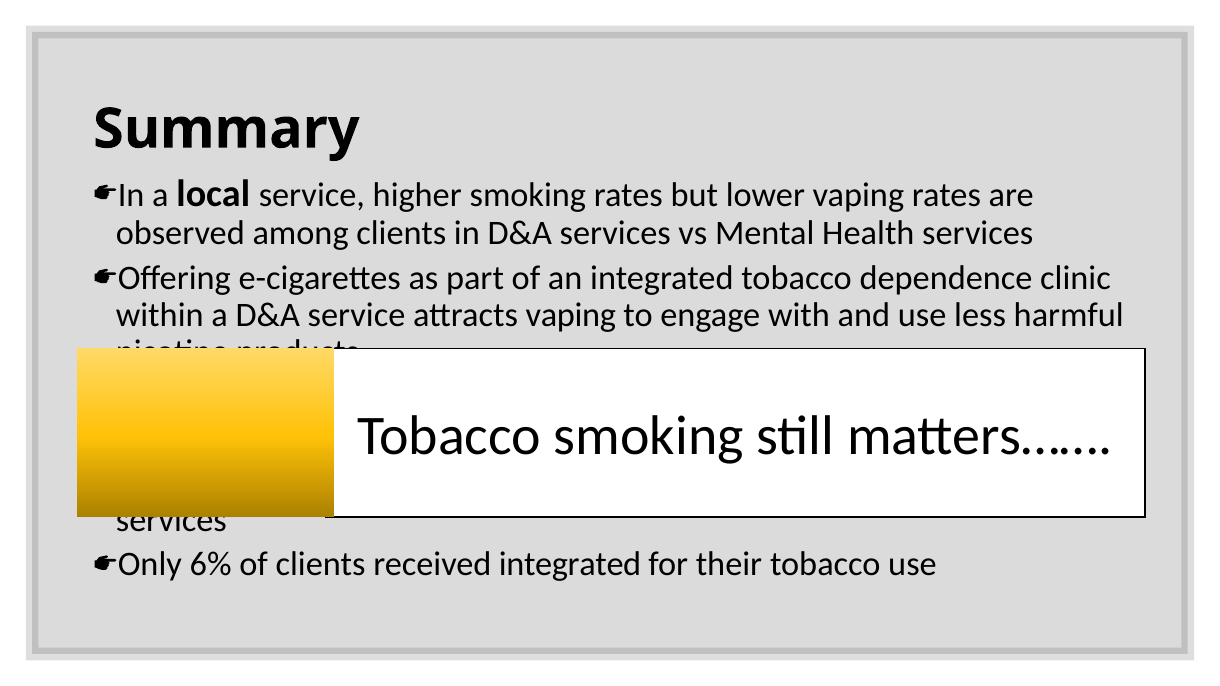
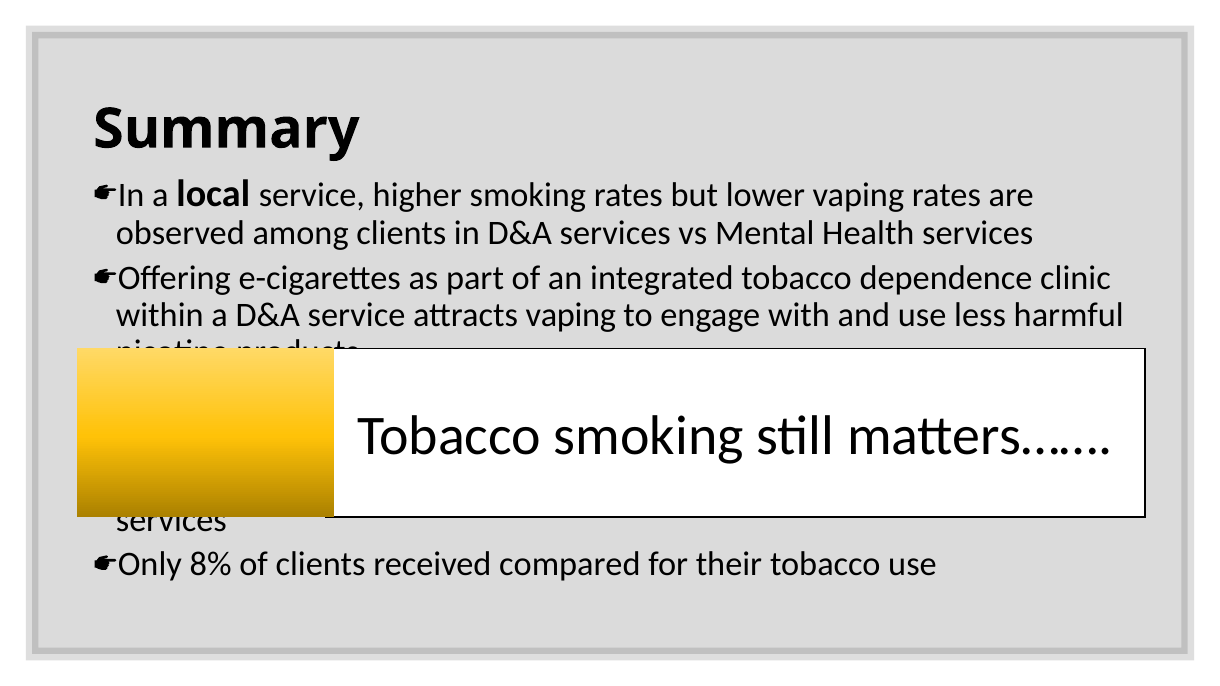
6%: 6% -> 8% (211, 565)
received integrated: integrated -> compared (570, 565)
